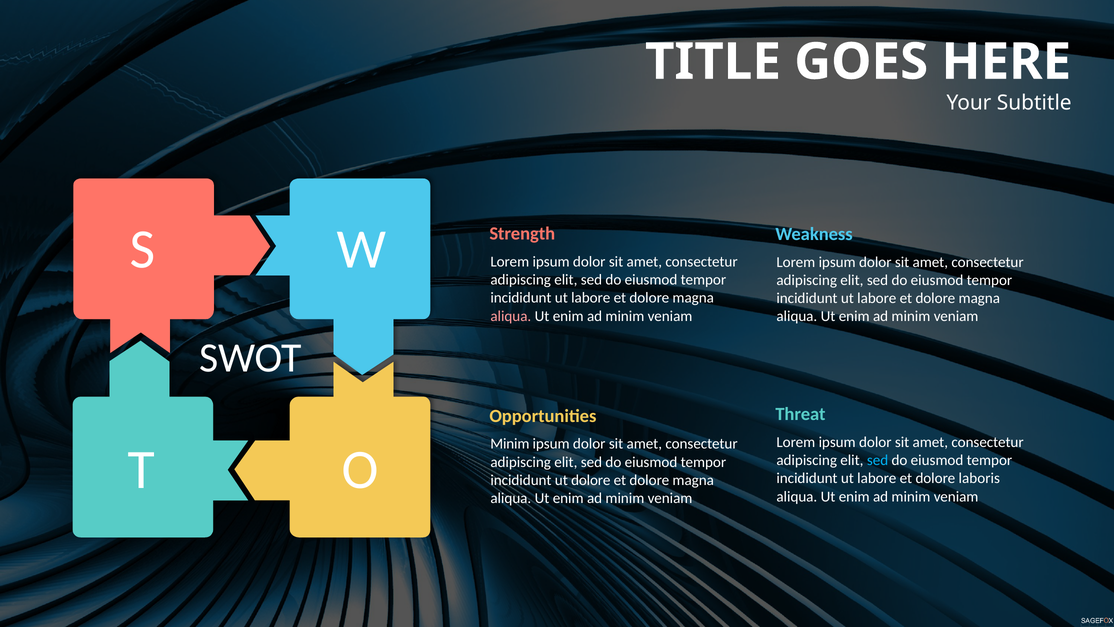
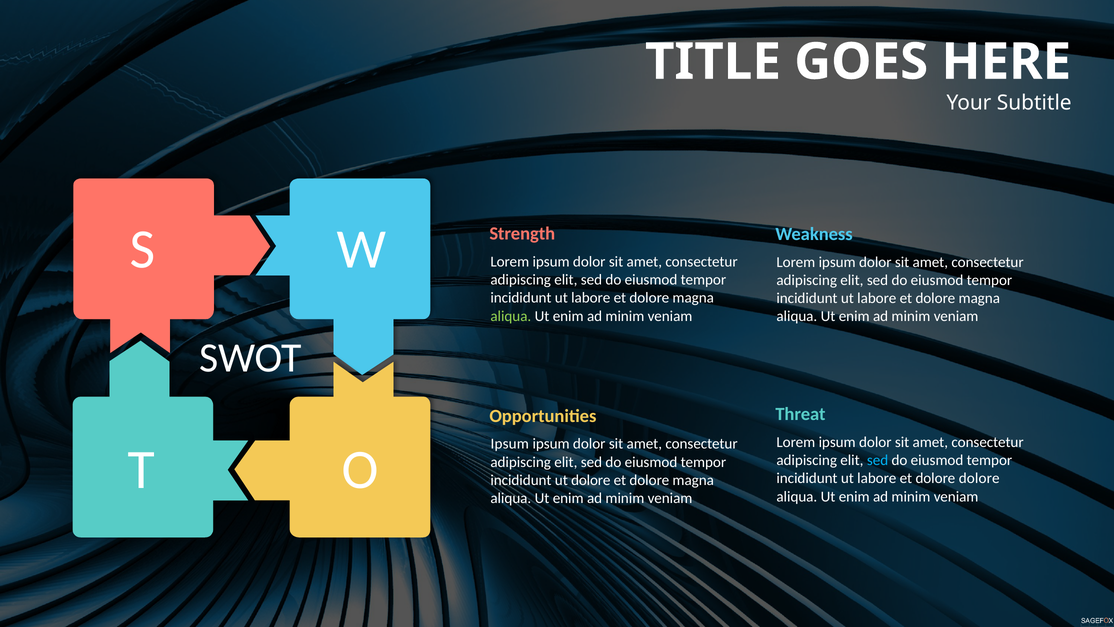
aliqua colour: pink -> light green (511, 316)
Minim: Minim -> Ipsum (510, 444)
dolore laboris: laboris -> dolore (979, 478)
